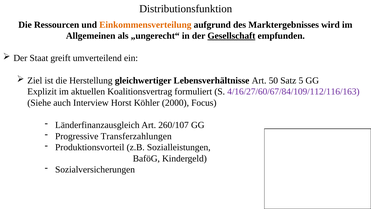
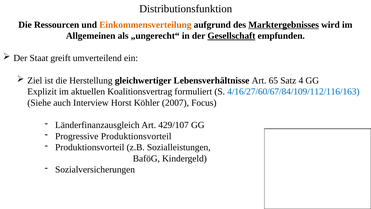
Marktergebnisses underline: none -> present (284, 25)
50: 50 -> 65 (273, 80)
5: 5 -> 4 (301, 80)
4/16/27/60/67/84/109/112/116/163 colour: purple -> blue (293, 91)
2000: 2000 -> 2007 (175, 103)
260/107: 260/107 -> 429/107 (174, 125)
Progressive Transferzahlungen: Transferzahlungen -> Produktionsvorteil (136, 136)
